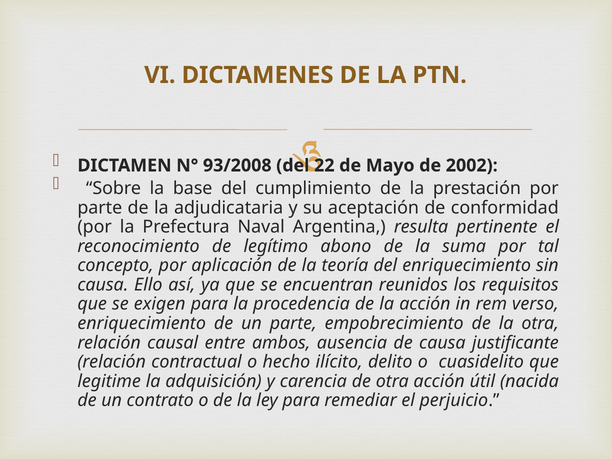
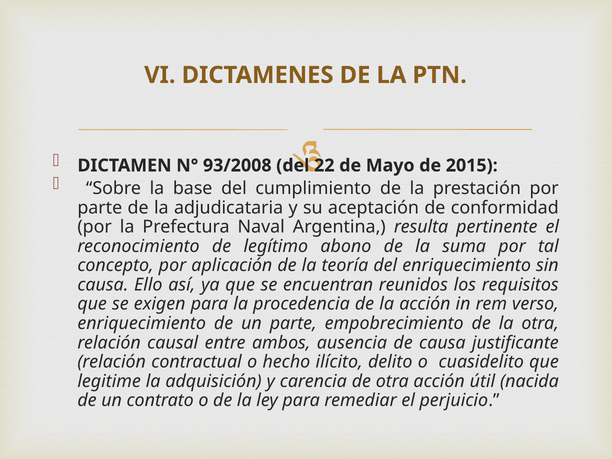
2002: 2002 -> 2015 (472, 165)
